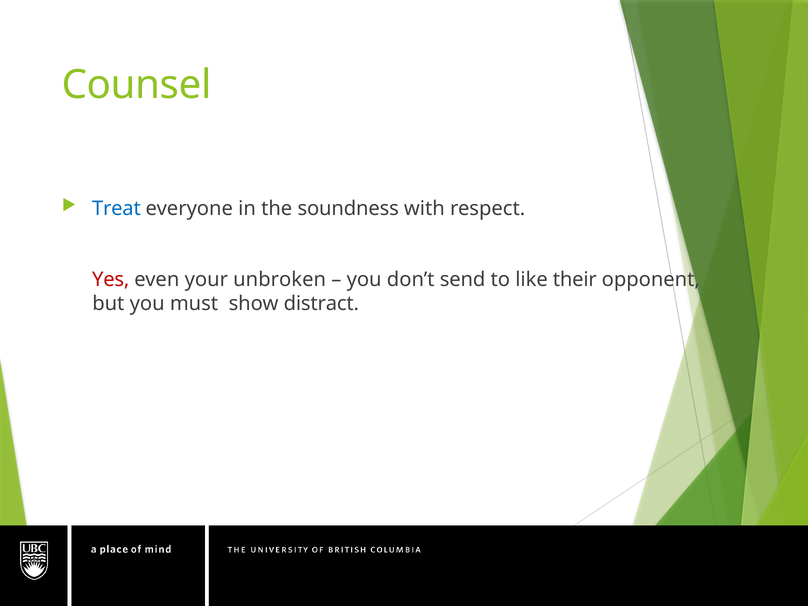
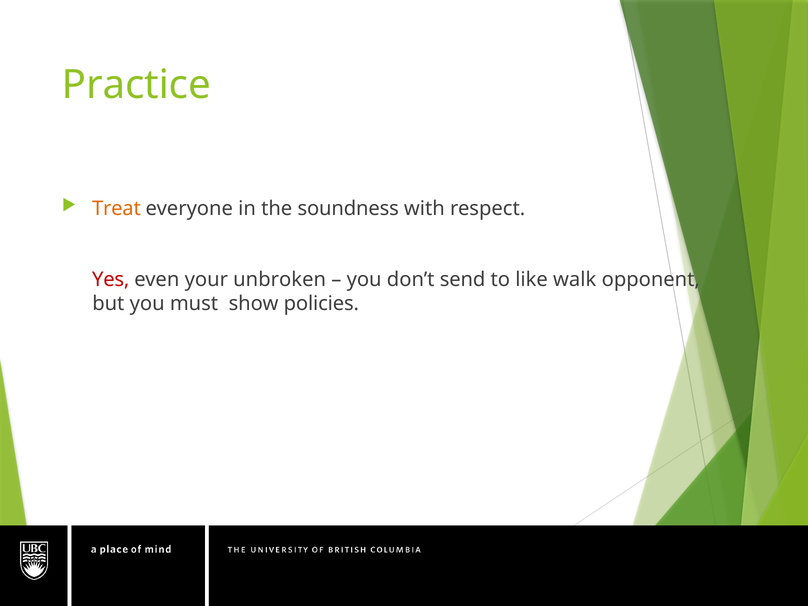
Counsel: Counsel -> Practice (136, 85)
Treat colour: blue -> orange (116, 209)
their: their -> walk (575, 279)
distract: distract -> policies (321, 304)
